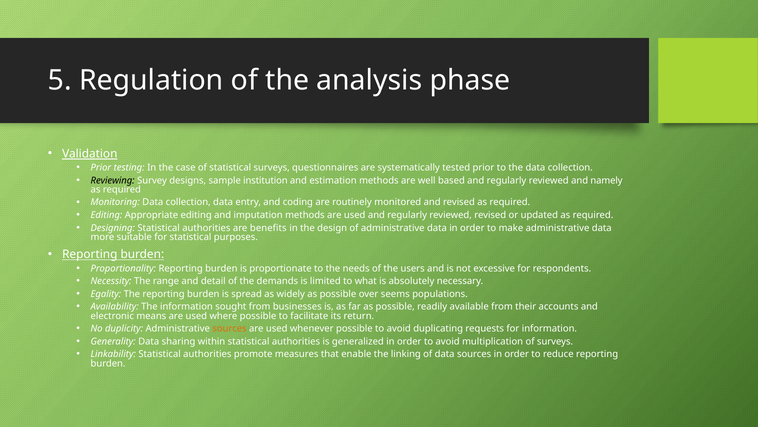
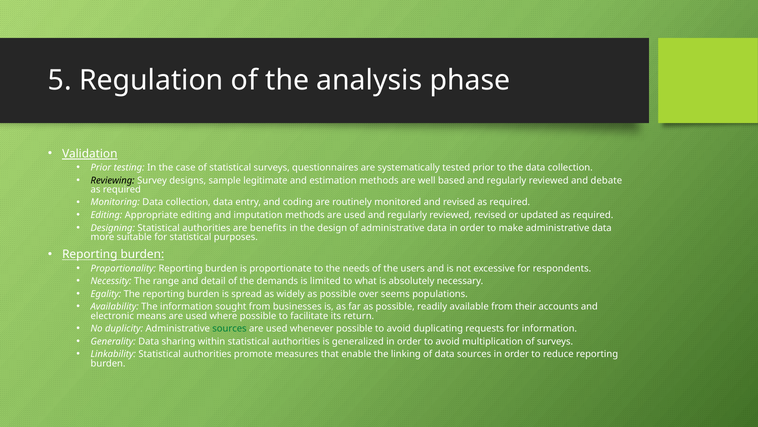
institution: institution -> legitimate (265, 180)
namely: namely -> debate (606, 180)
sources colour: orange -> green (230, 328)
